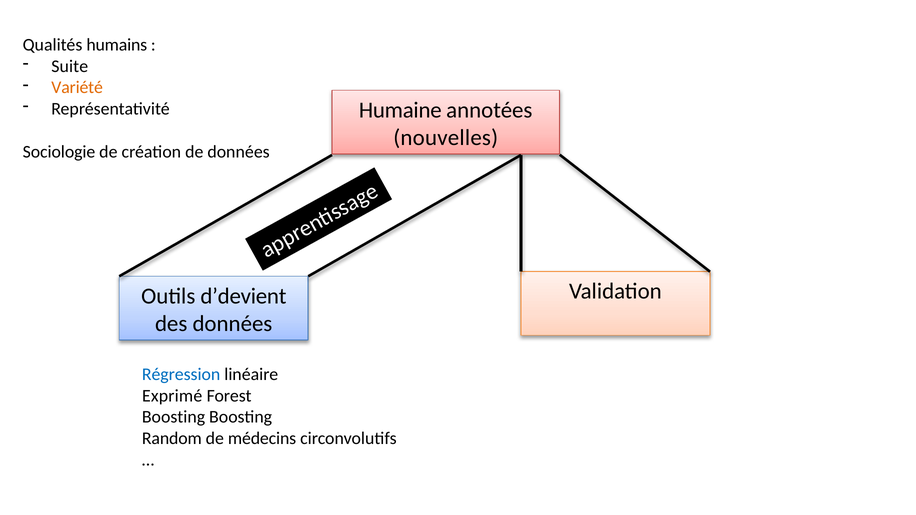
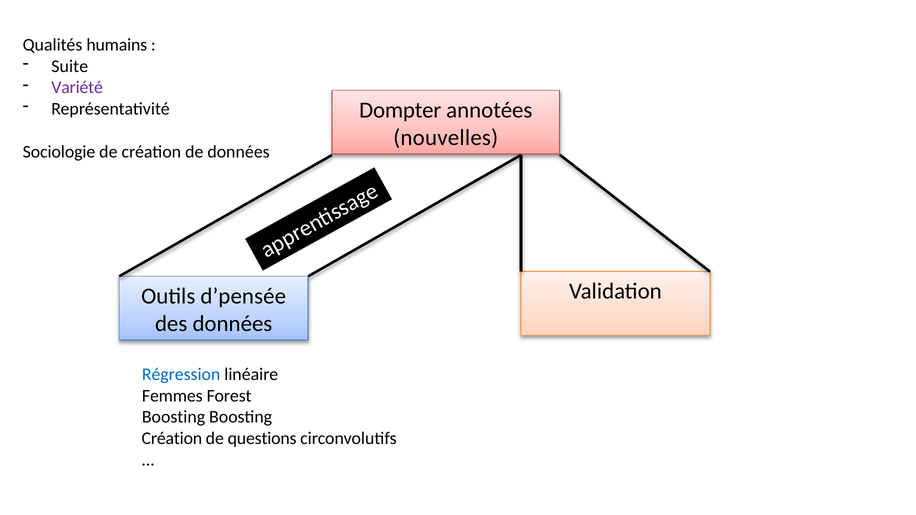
Variété colour: orange -> purple (77, 88)
Humaine: Humaine -> Dompter (400, 110)
d’devient: d’devient -> d’pensée (243, 296)
Exprimé: Exprimé -> Femmes (172, 396)
Random: Random -> Création (172, 439)
médecins: médecins -> questions (262, 439)
